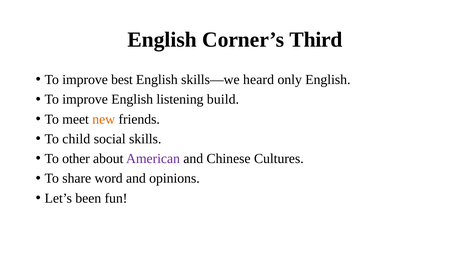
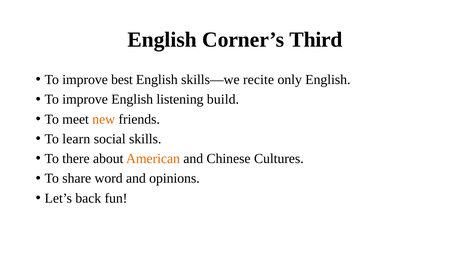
heard: heard -> recite (259, 79)
child: child -> learn (76, 139)
other: other -> there (76, 158)
American colour: purple -> orange (153, 158)
been: been -> back (88, 198)
